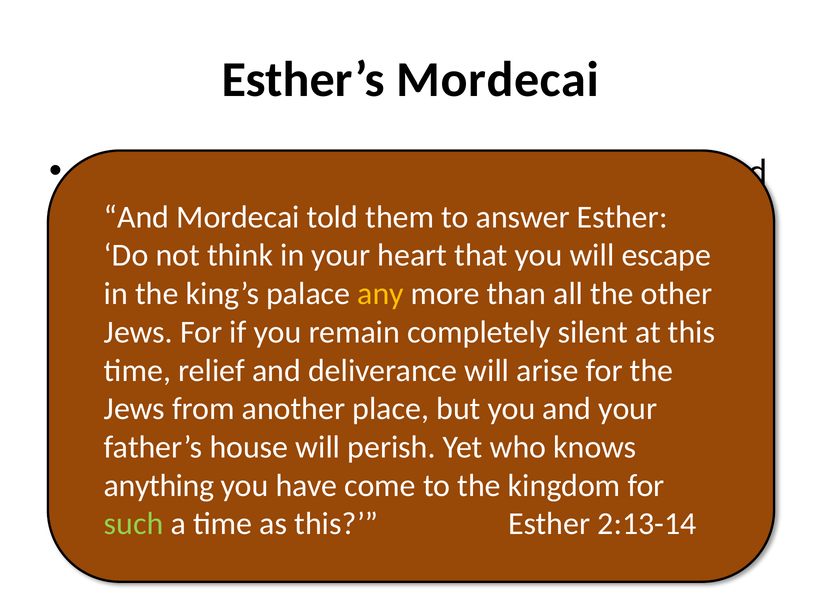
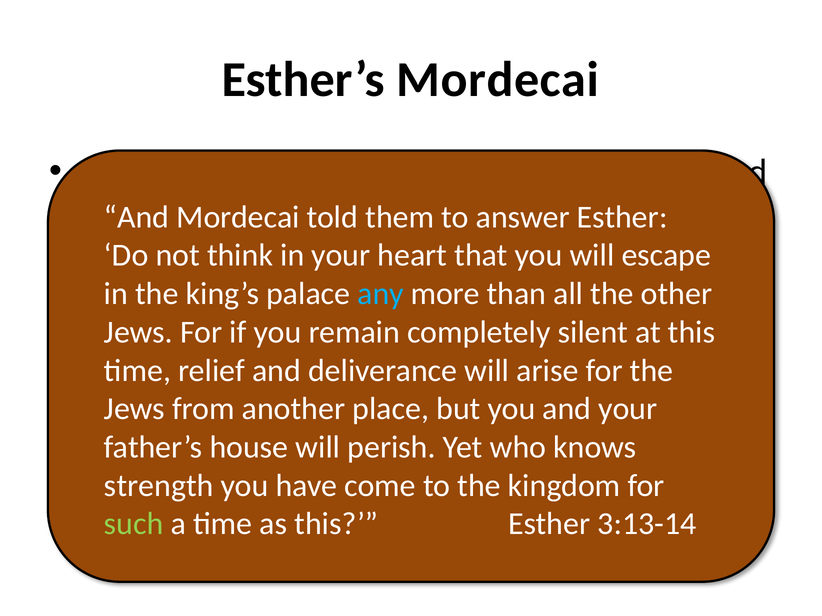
any colour: yellow -> light blue (381, 294)
anything: anything -> strength (159, 486)
2:13-14: 2:13-14 -> 3:13-14 (647, 524)
